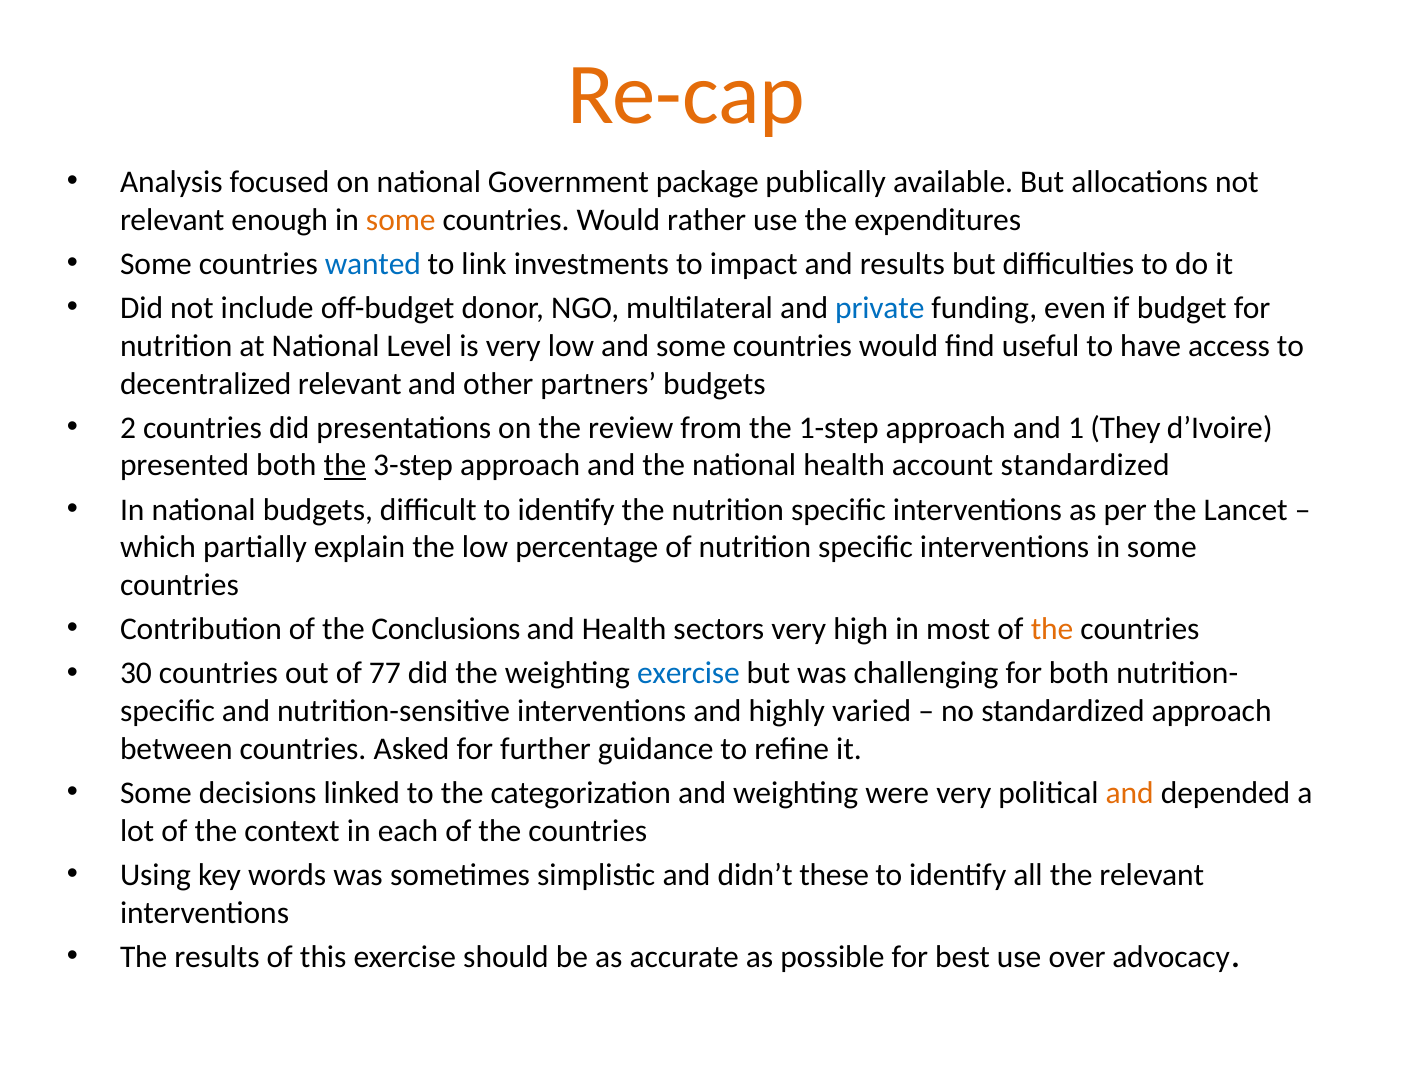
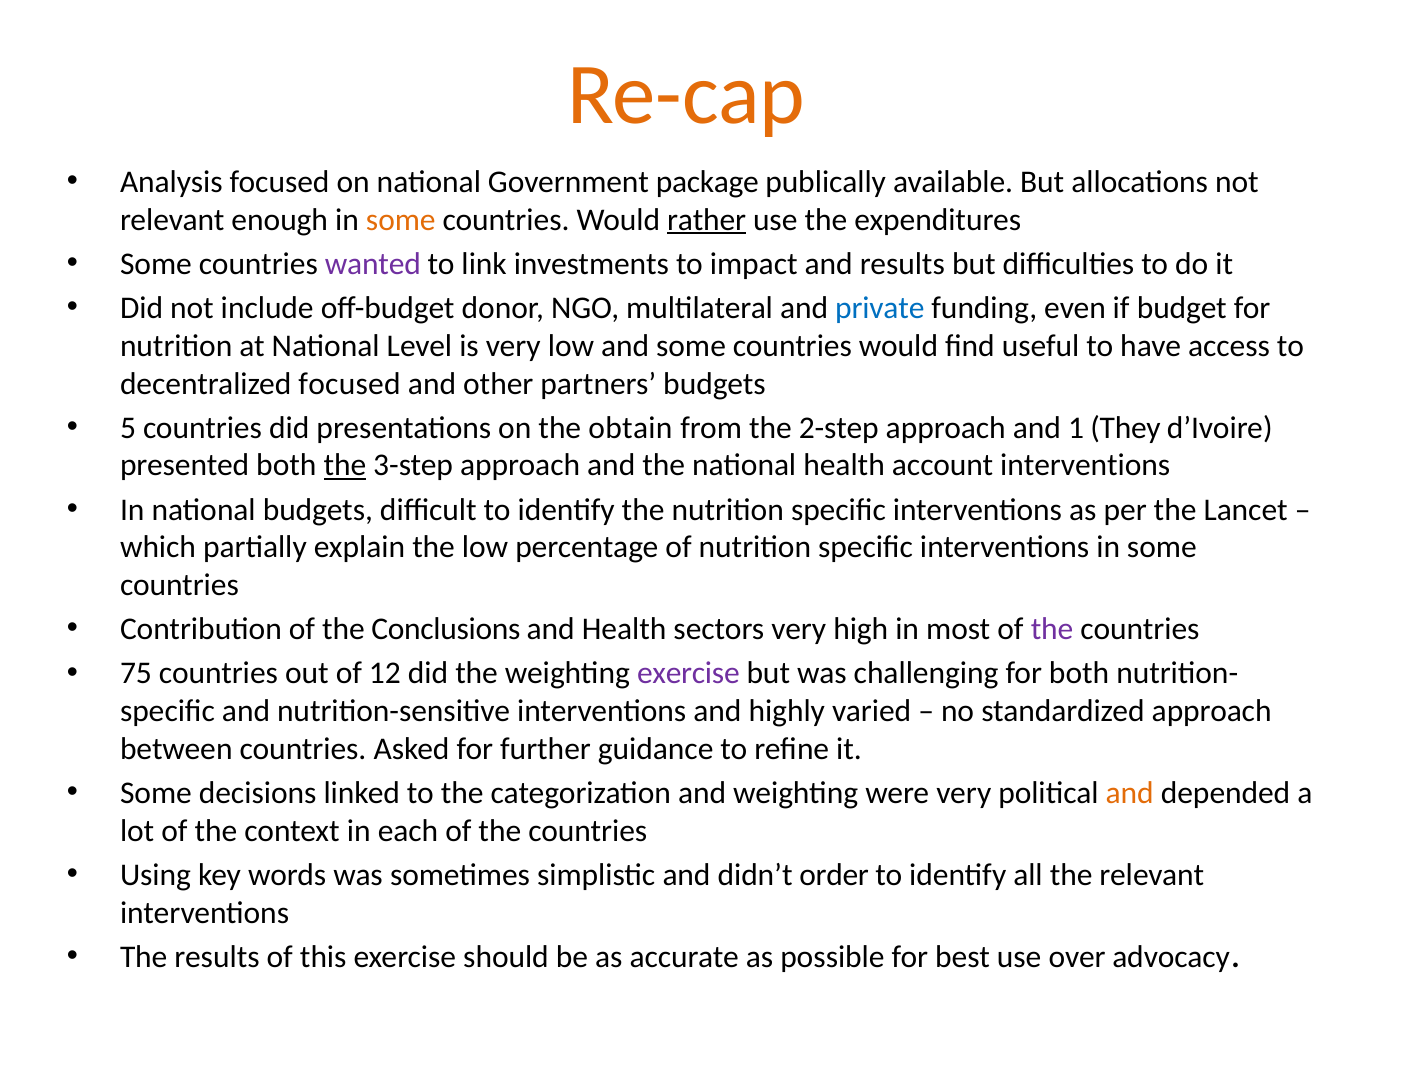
rather underline: none -> present (707, 220)
wanted colour: blue -> purple (373, 264)
decentralized relevant: relevant -> focused (350, 384)
2: 2 -> 5 (128, 428)
review: review -> obtain (630, 428)
1-step: 1-step -> 2-step (839, 428)
account standardized: standardized -> interventions (1085, 466)
the colour: orange -> purple (1052, 629)
30: 30 -> 75 (136, 673)
77: 77 -> 12 (385, 673)
exercise colour: blue -> purple (688, 673)
these: these -> order (834, 875)
